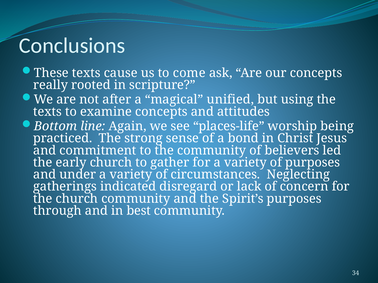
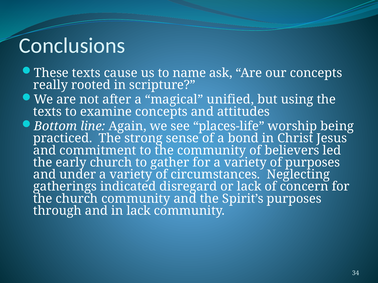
come: come -> name (189, 73)
in best: best -> lack (139, 211)
